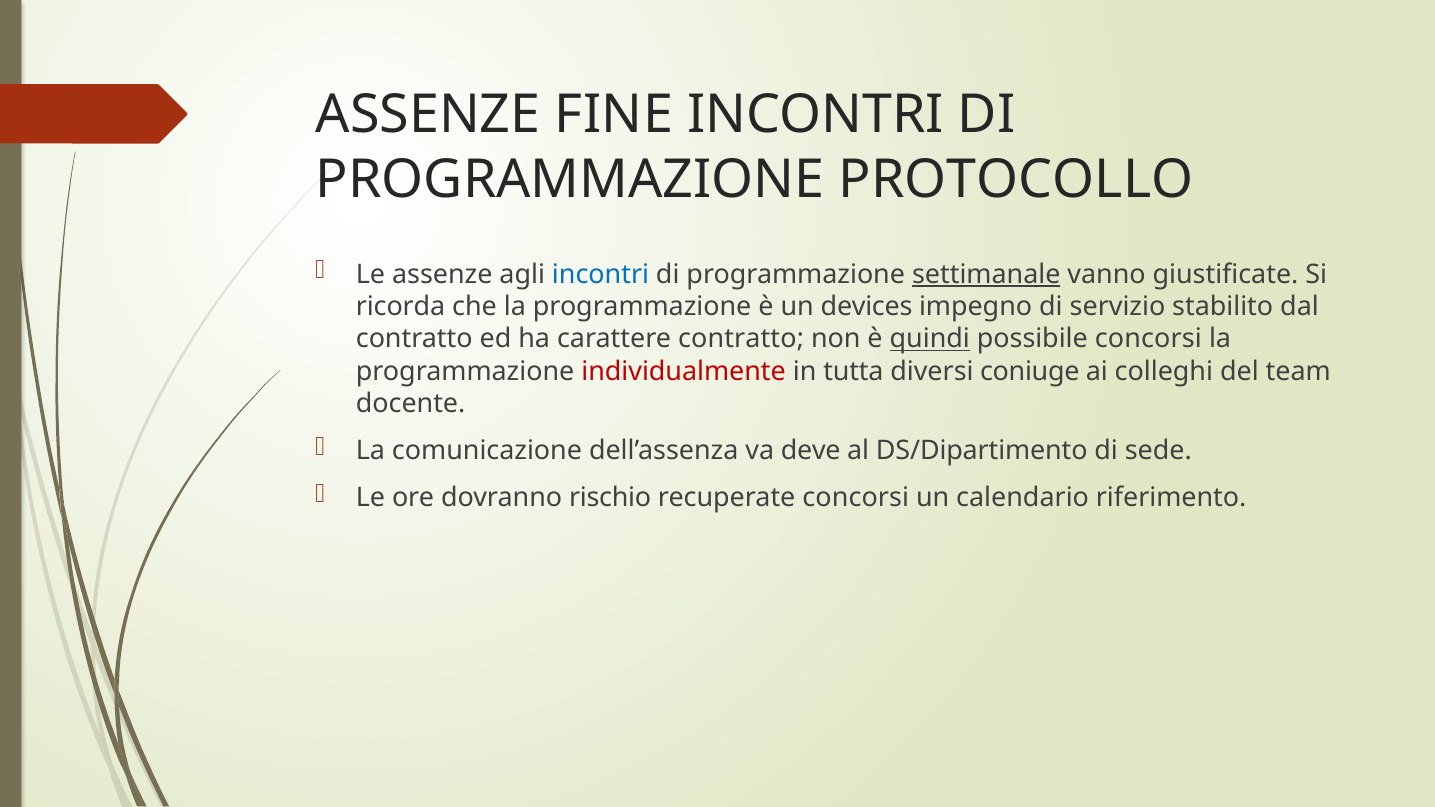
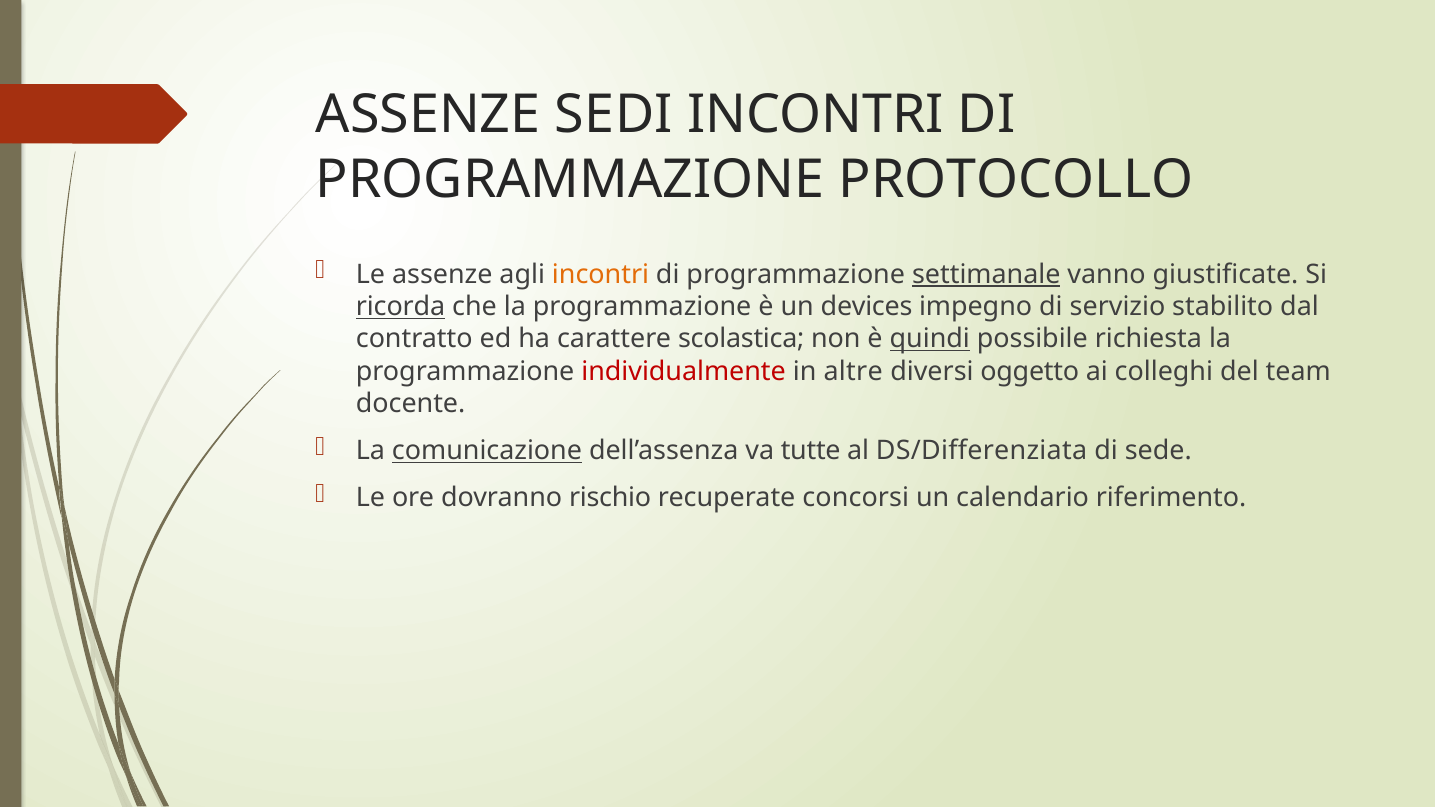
FINE: FINE -> SEDI (614, 115)
incontri colour: blue -> orange (601, 275)
ricorda underline: none -> present (401, 307)
carattere contratto: contratto -> scolastica (741, 339)
possibile concorsi: concorsi -> richiesta (1148, 339)
tutta: tutta -> altre (853, 371)
coniuge: coniuge -> oggetto (1030, 371)
comunicazione underline: none -> present (487, 451)
deve: deve -> tutte (811, 451)
DS/Dipartimento: DS/Dipartimento -> DS/Differenziata (982, 451)
